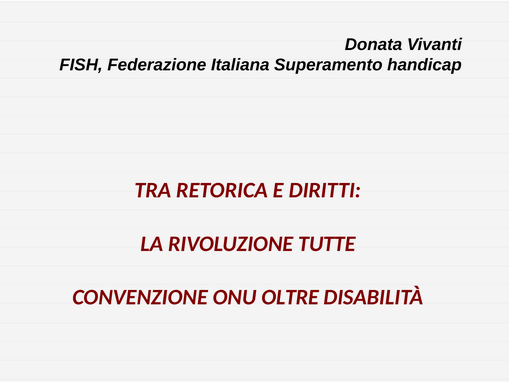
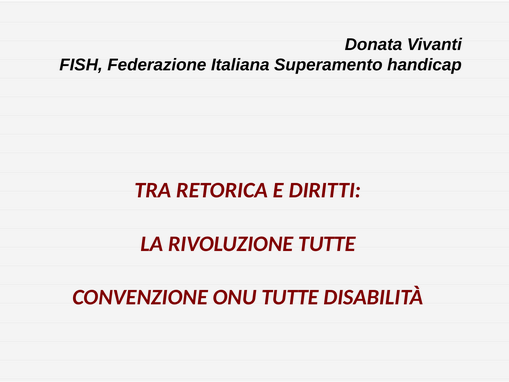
ONU OLTRE: OLTRE -> TUTTE (290, 297)
